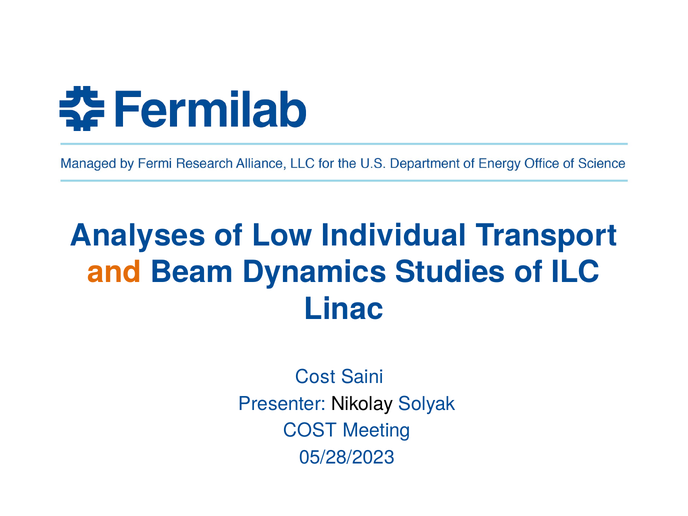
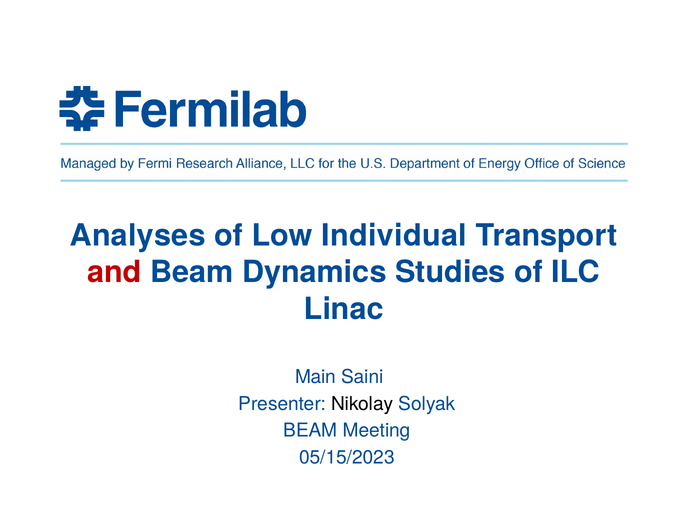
and colour: orange -> red (114, 272)
Cost: Cost -> Main (316, 377)
COST: COST -> BEAM (310, 431)
05/28/2023: 05/28/2023 -> 05/15/2023 (347, 457)
